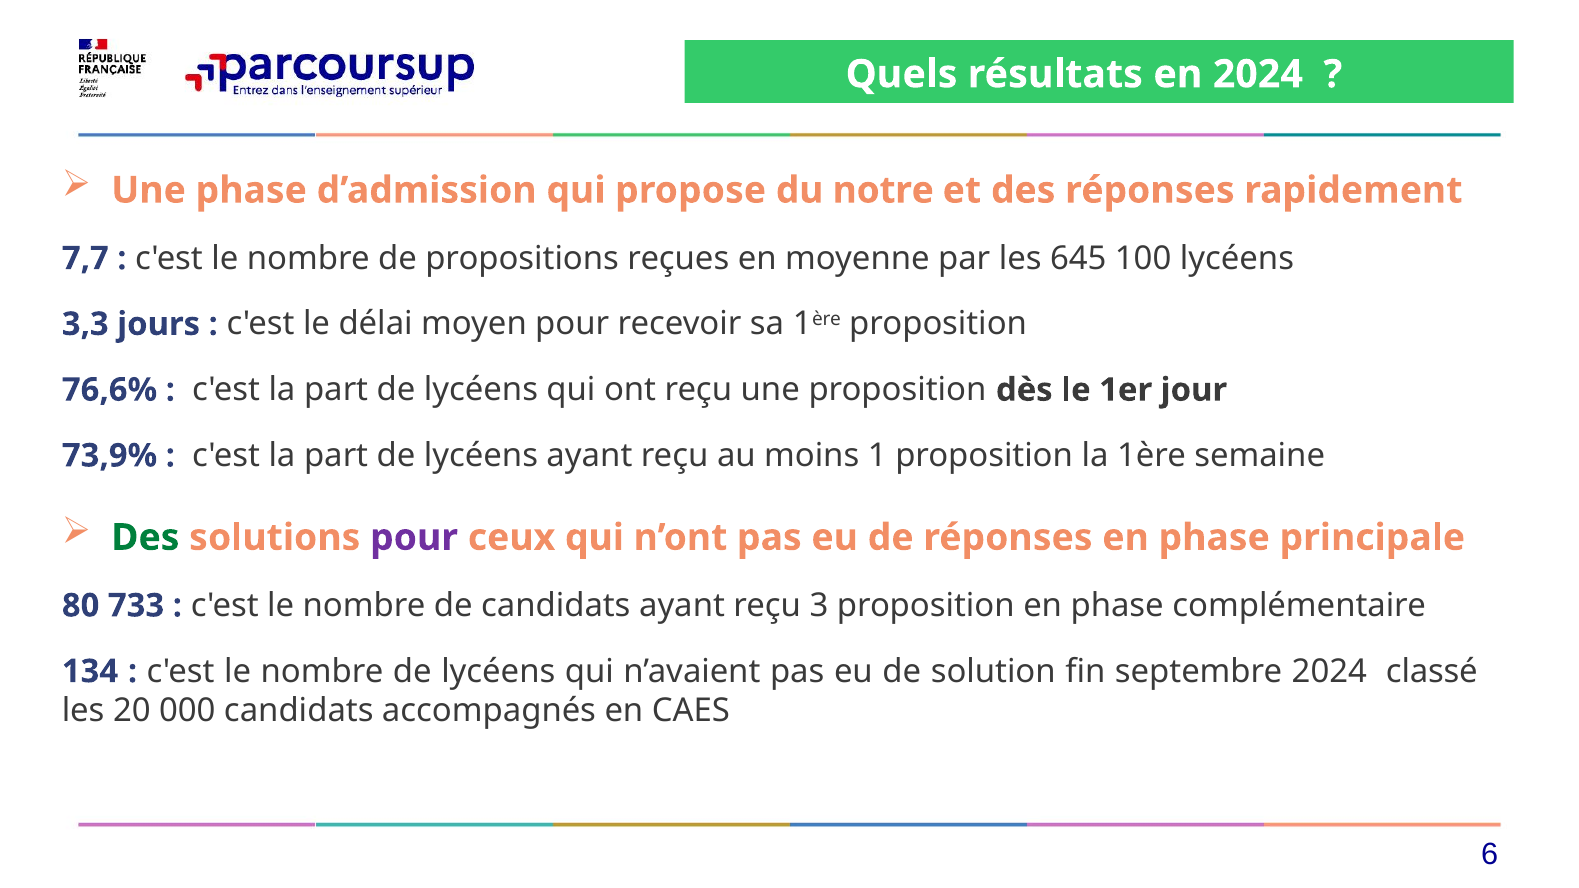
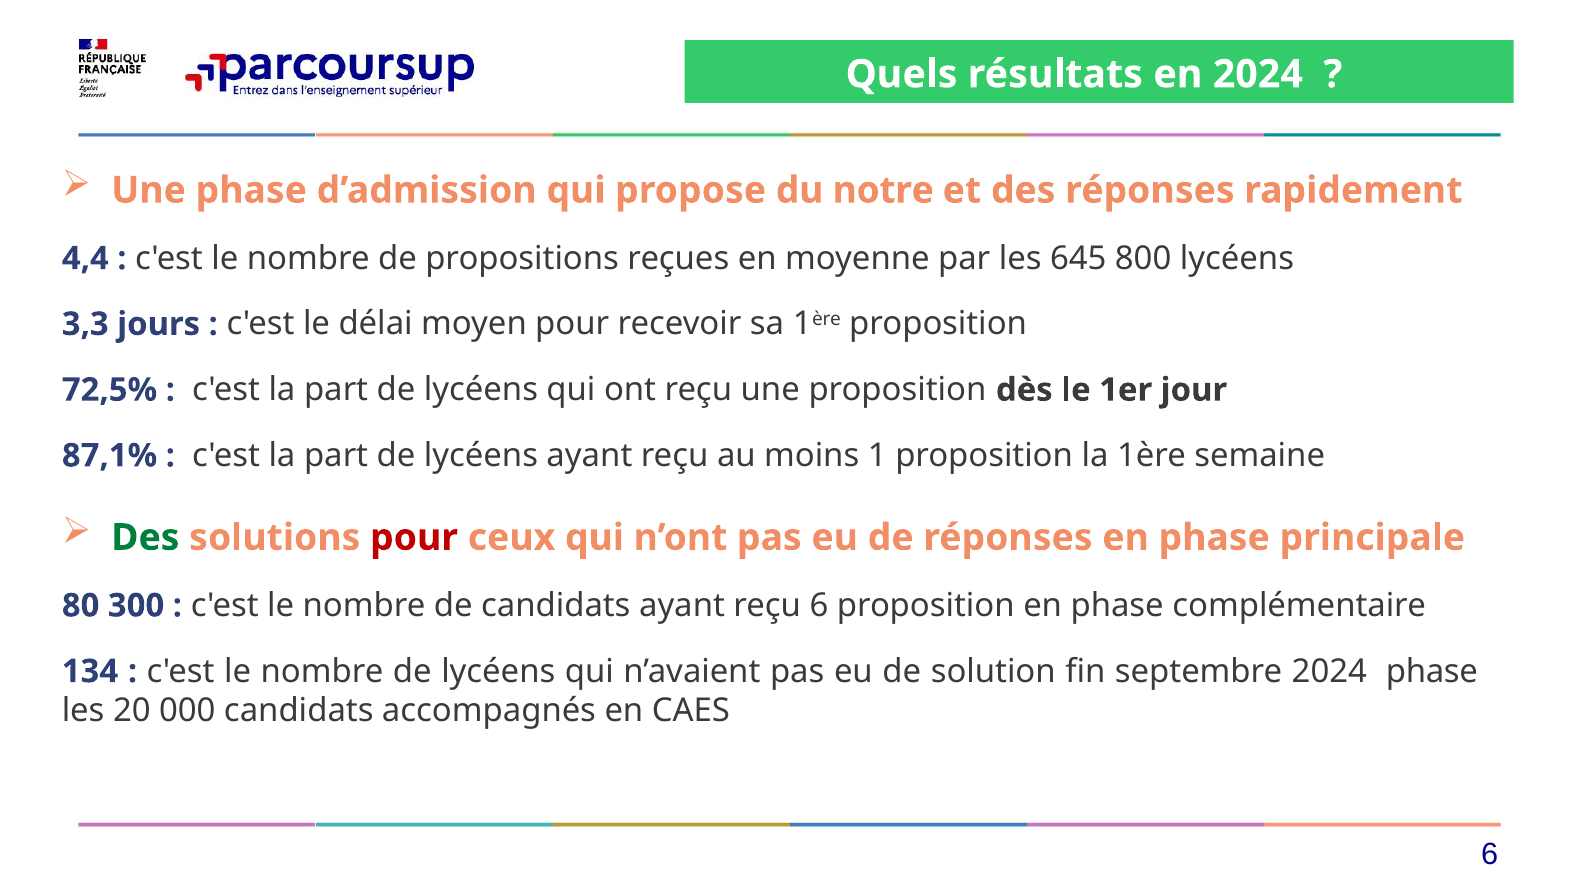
7,7: 7,7 -> 4,4 (85, 258)
100: 100 -> 800 (1143, 258)
76,6%: 76,6% -> 72,5% (110, 390)
73,9%: 73,9% -> 87,1% (110, 456)
pour colour: purple -> red (414, 538)
733: 733 -> 300 (136, 606)
reçu 3: 3 -> 6 (819, 606)
2024 classé: classé -> phase (1432, 672)
